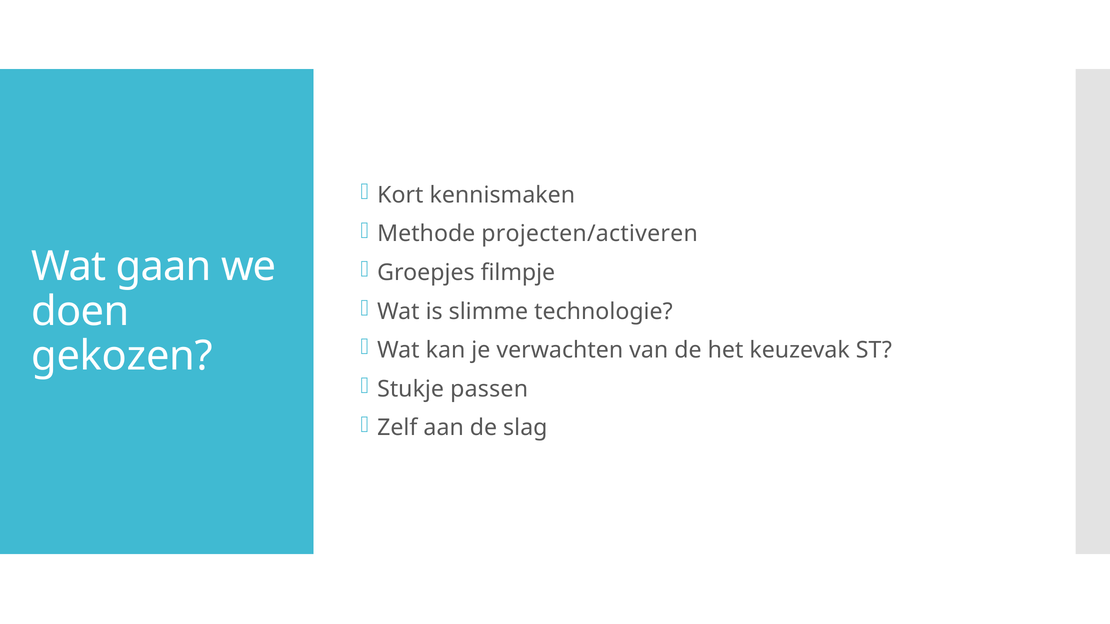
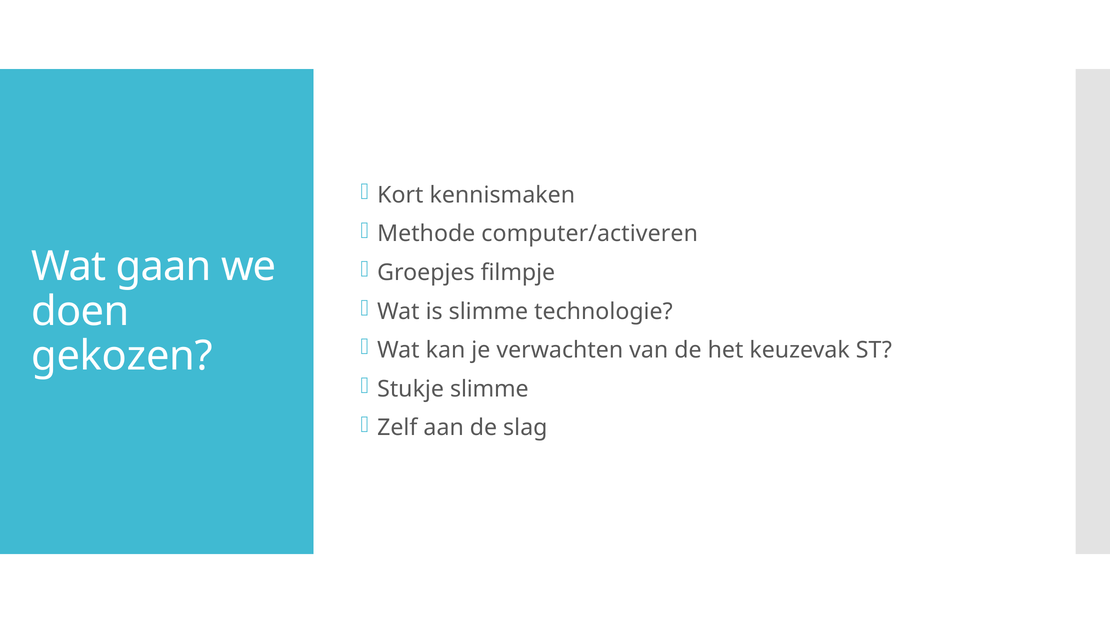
projecten/activeren: projecten/activeren -> computer/activeren (590, 234)
Stukje passen: passen -> slimme (489, 389)
